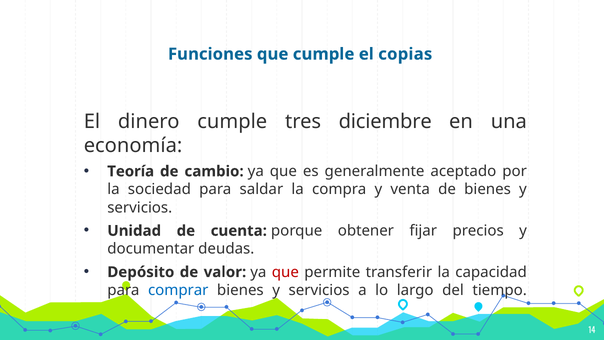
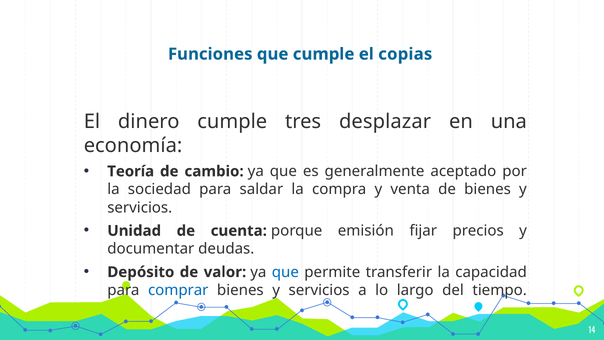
diciembre: diciembre -> desplazar (385, 121)
obtener: obtener -> emisión (366, 231)
que colour: red -> blue (285, 272)
